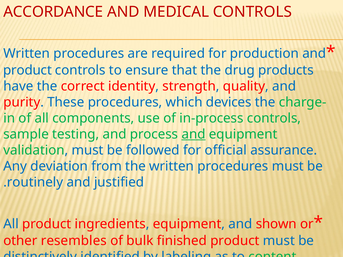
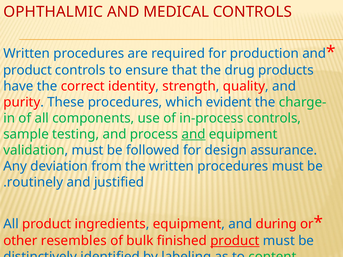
ACCORDANCE: ACCORDANCE -> OPHTHALMIC (53, 12)
devices: devices -> evident (229, 102)
official: official -> design (226, 150)
shown: shown -> during (276, 224)
product underline: none -> present (235, 241)
